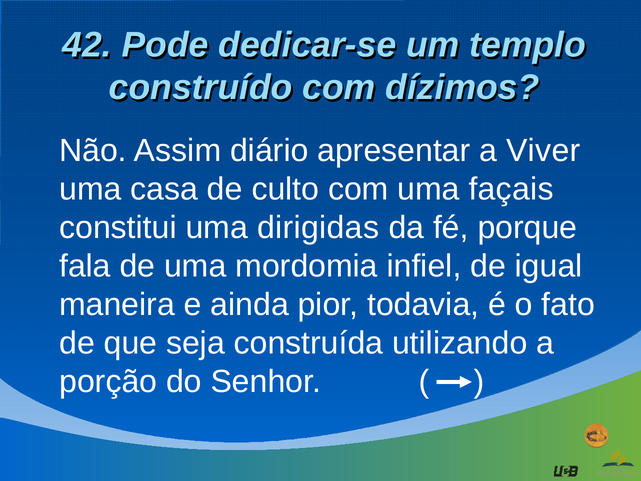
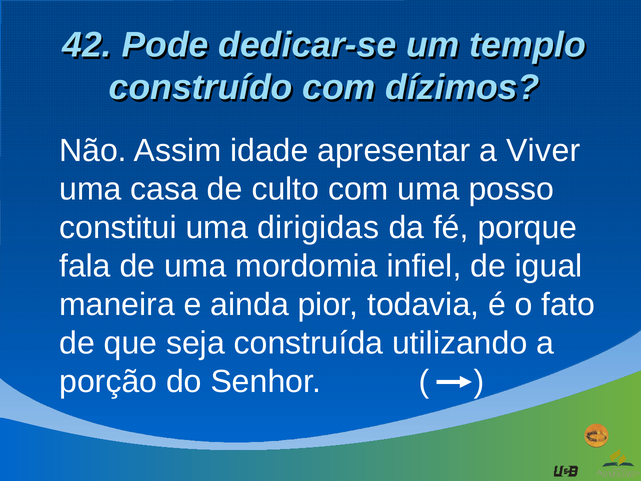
diário: diário -> idade (269, 151)
façais: façais -> posso (511, 189)
